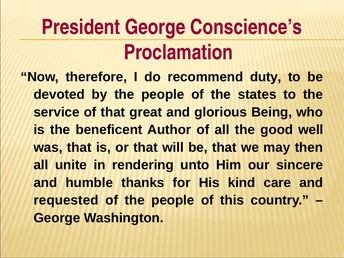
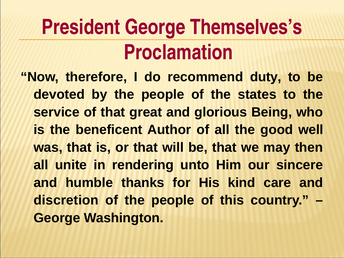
Conscience’s: Conscience’s -> Themselves’s (246, 27)
requested: requested -> discretion (66, 200)
